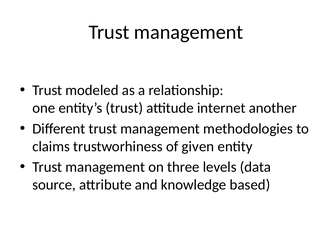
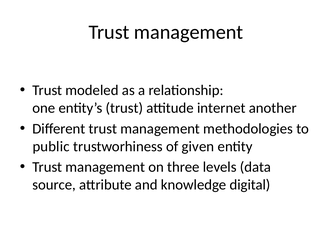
claims: claims -> public (51, 146)
based: based -> digital (250, 185)
